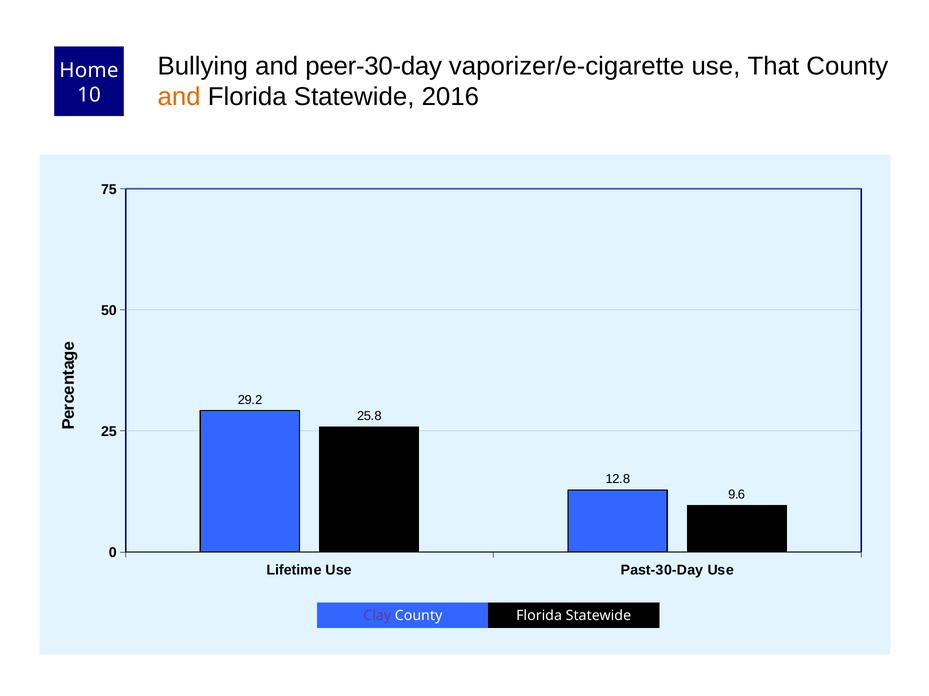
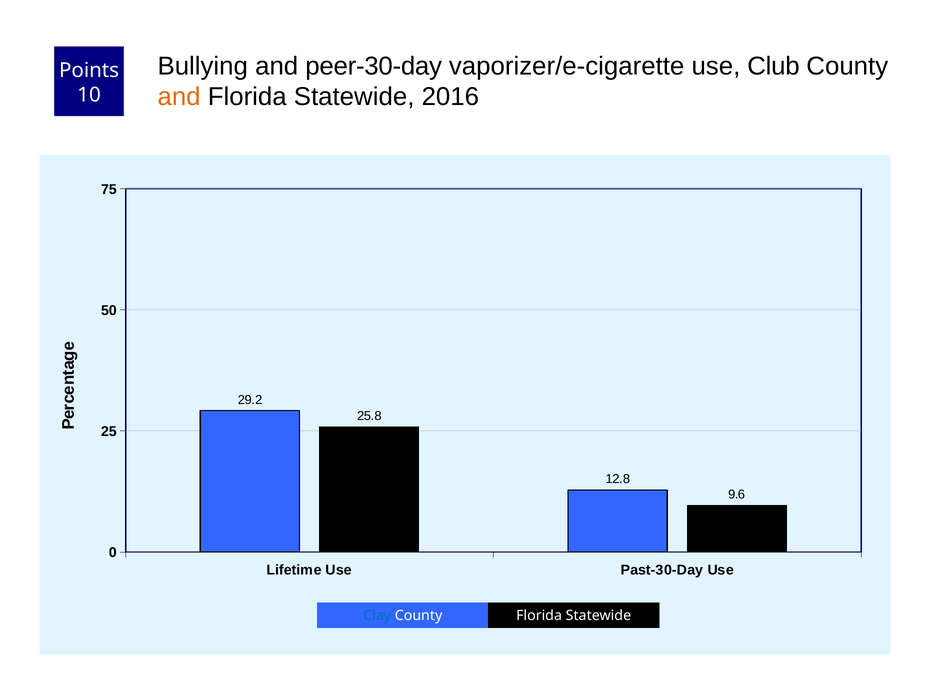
That: That -> Club (773, 66)
Home: Home -> Points (89, 70)
Clay colour: purple -> blue (377, 616)
